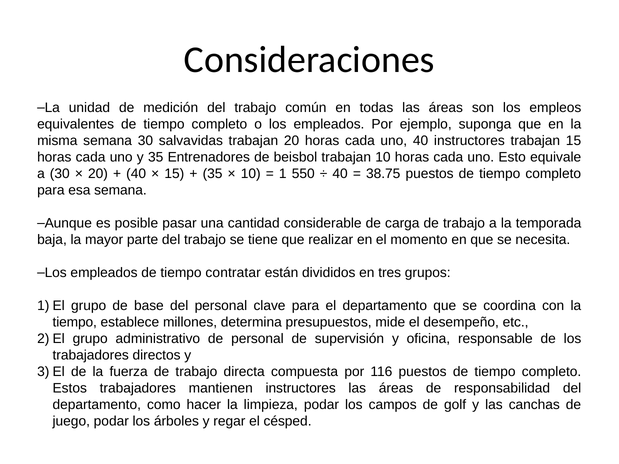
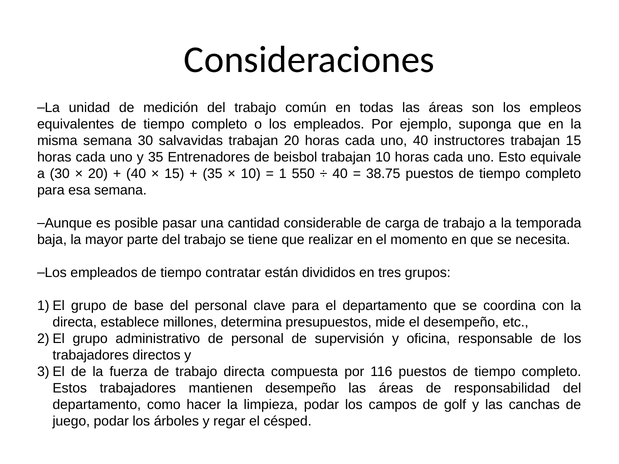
tiempo: tiempo -> directa (75, 322)
mantienen instructores: instructores -> desempeño (301, 388)
